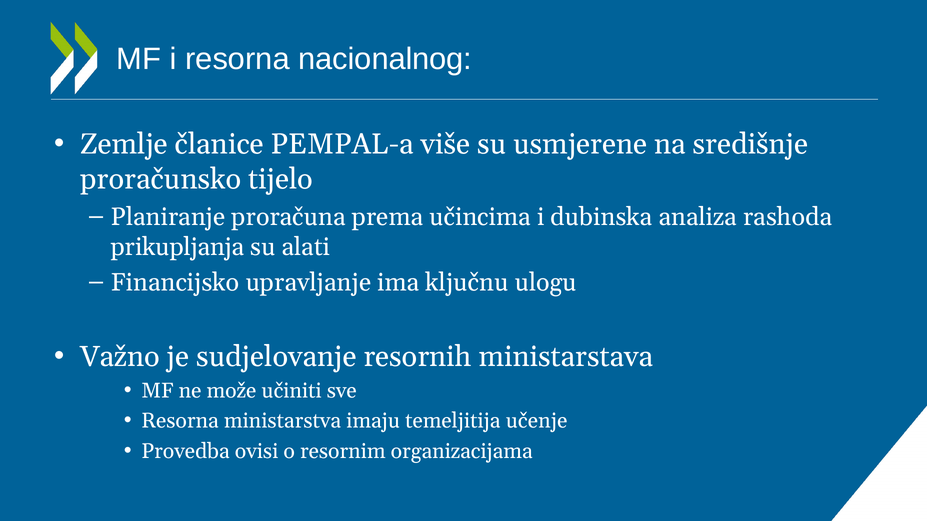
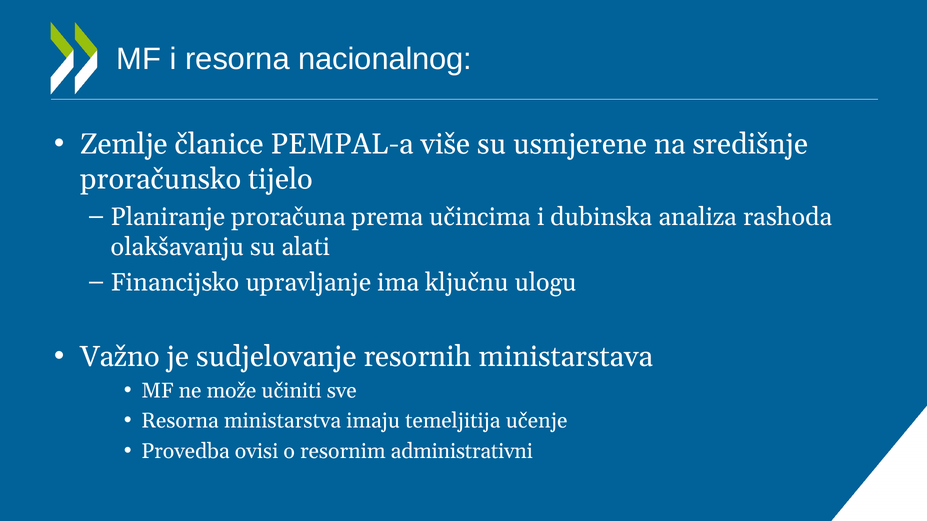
prikupljanja: prikupljanja -> olakšavanju (177, 247)
organizacijama: organizacijama -> administrativni (462, 451)
